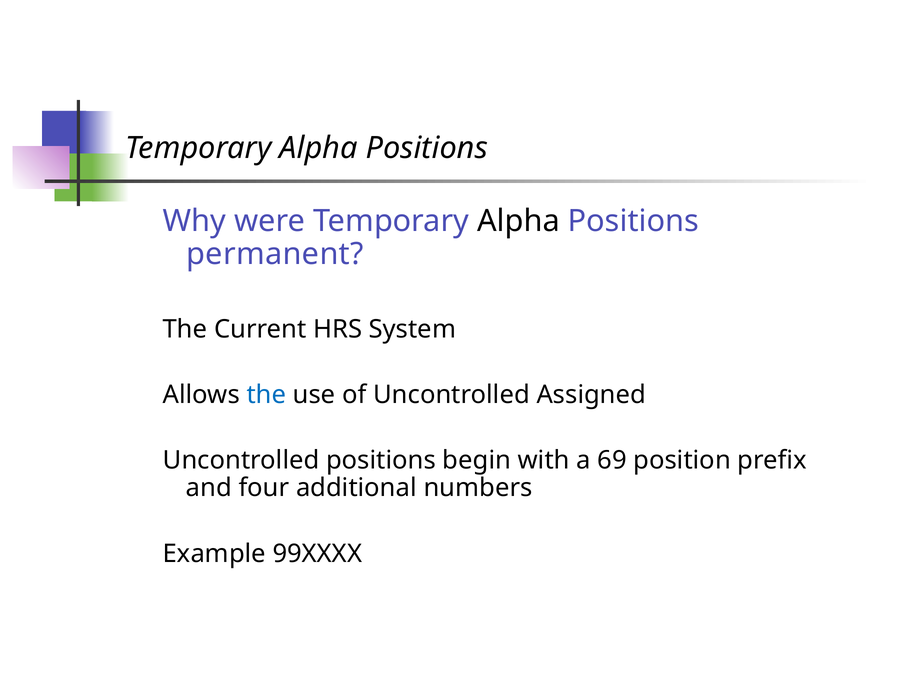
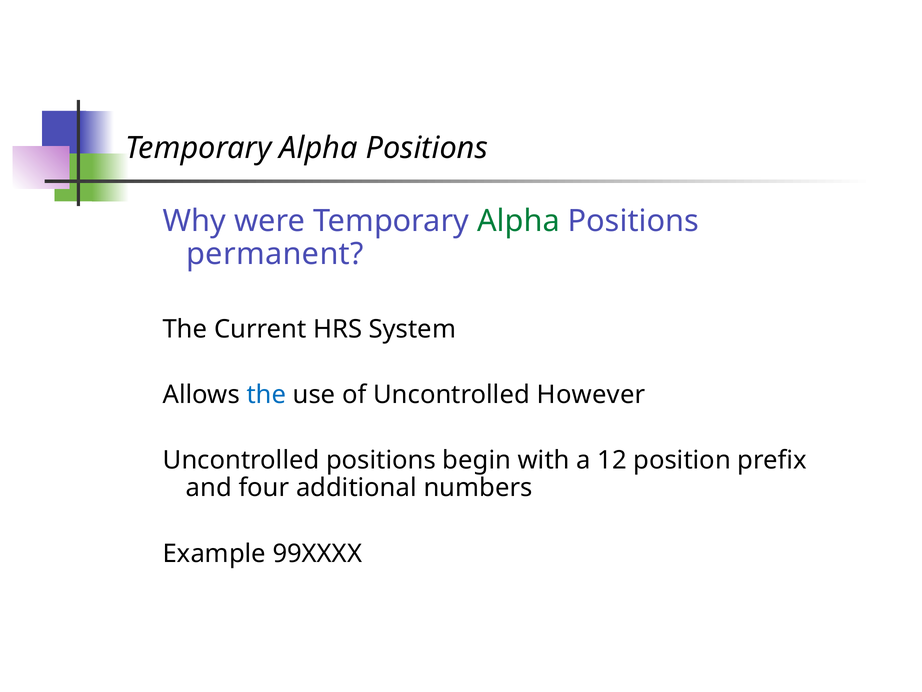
Alpha colour: black -> green (518, 221)
Assigned: Assigned -> However (591, 394)
69: 69 -> 12 (612, 460)
